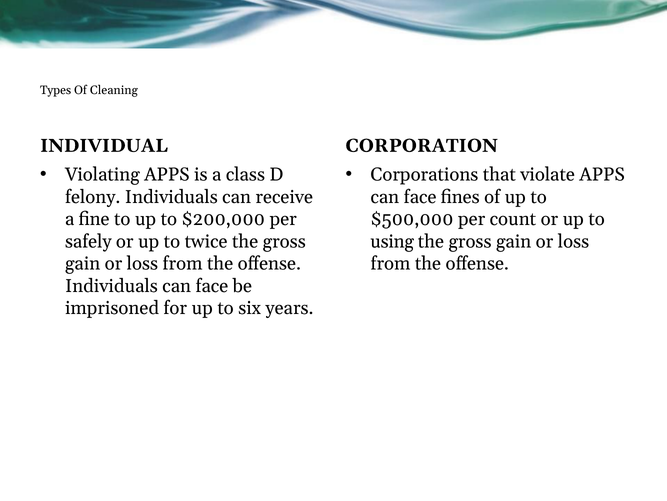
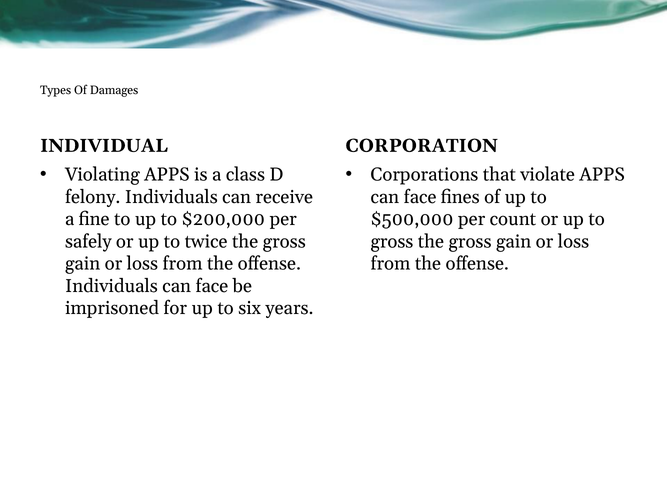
Cleaning: Cleaning -> Damages (114, 90)
using: using -> gross (392, 241)
